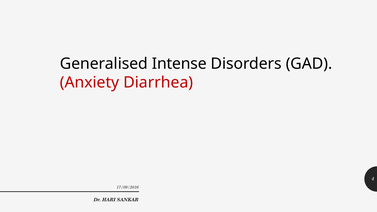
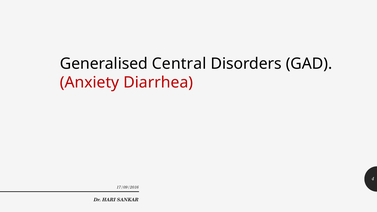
Intense: Intense -> Central (179, 64)
